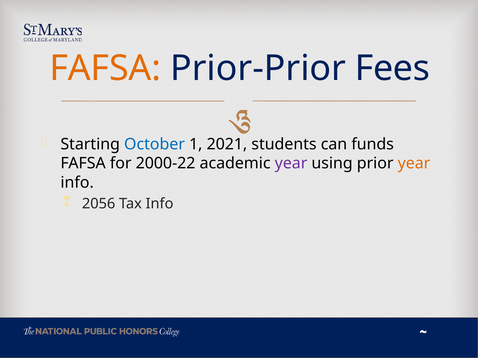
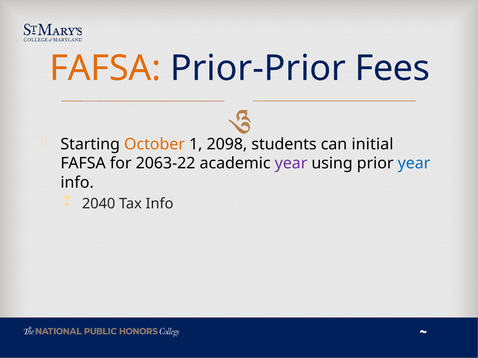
October colour: blue -> orange (154, 145)
2021: 2021 -> 2098 (227, 145)
funds: funds -> initial (373, 145)
2000-22: 2000-22 -> 2063-22 (166, 164)
year colour: orange -> blue (414, 164)
2056: 2056 -> 2040 (99, 204)
